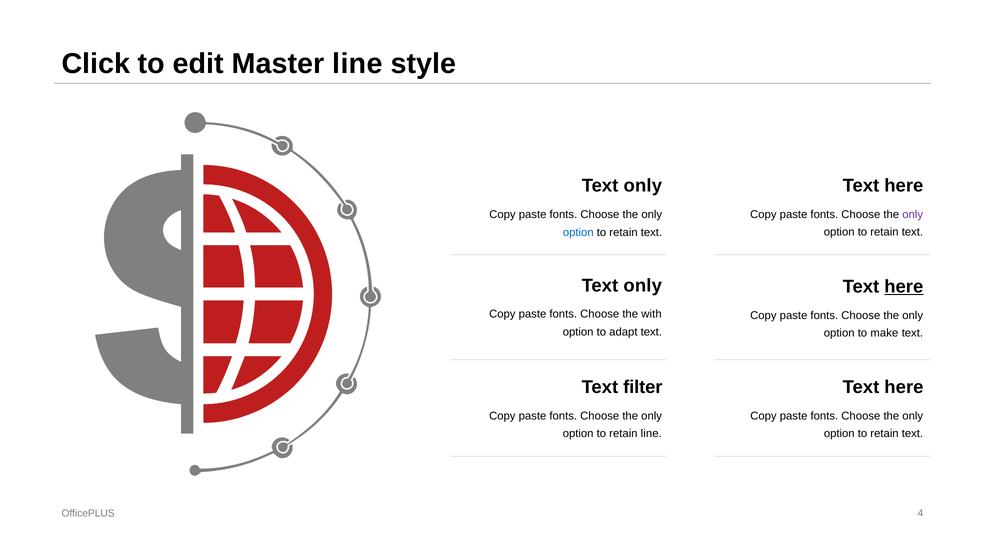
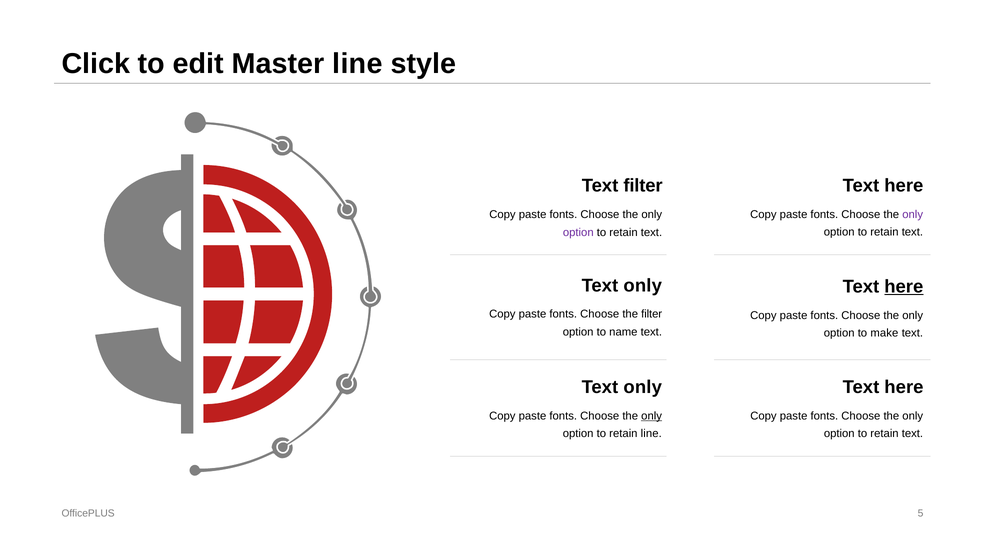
only: only -> filter (643, 186)
option colour: blue -> purple (578, 232)
the with: with -> filter (652, 314)
adapt: adapt -> name (623, 332)
filter: filter -> only (643, 387)
only underline: none -> present (652, 416)
4: 4 -> 5 (921, 513)
